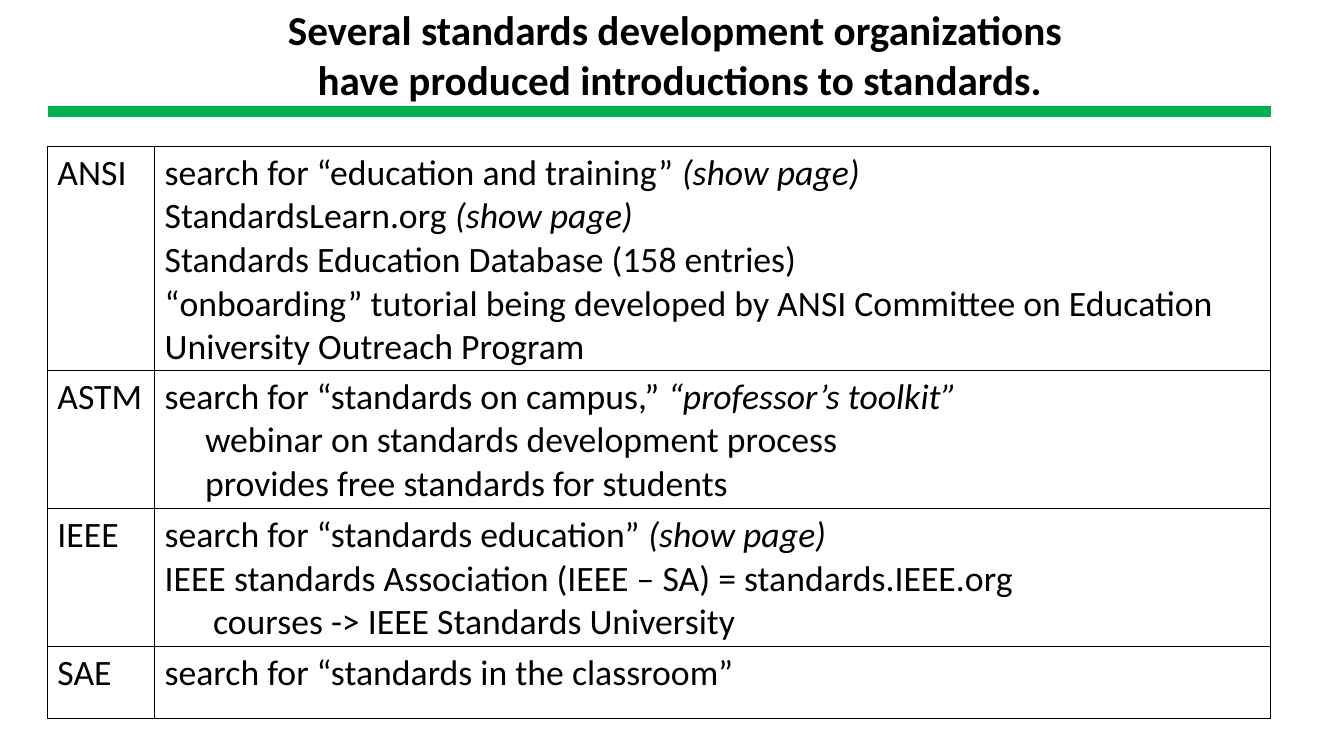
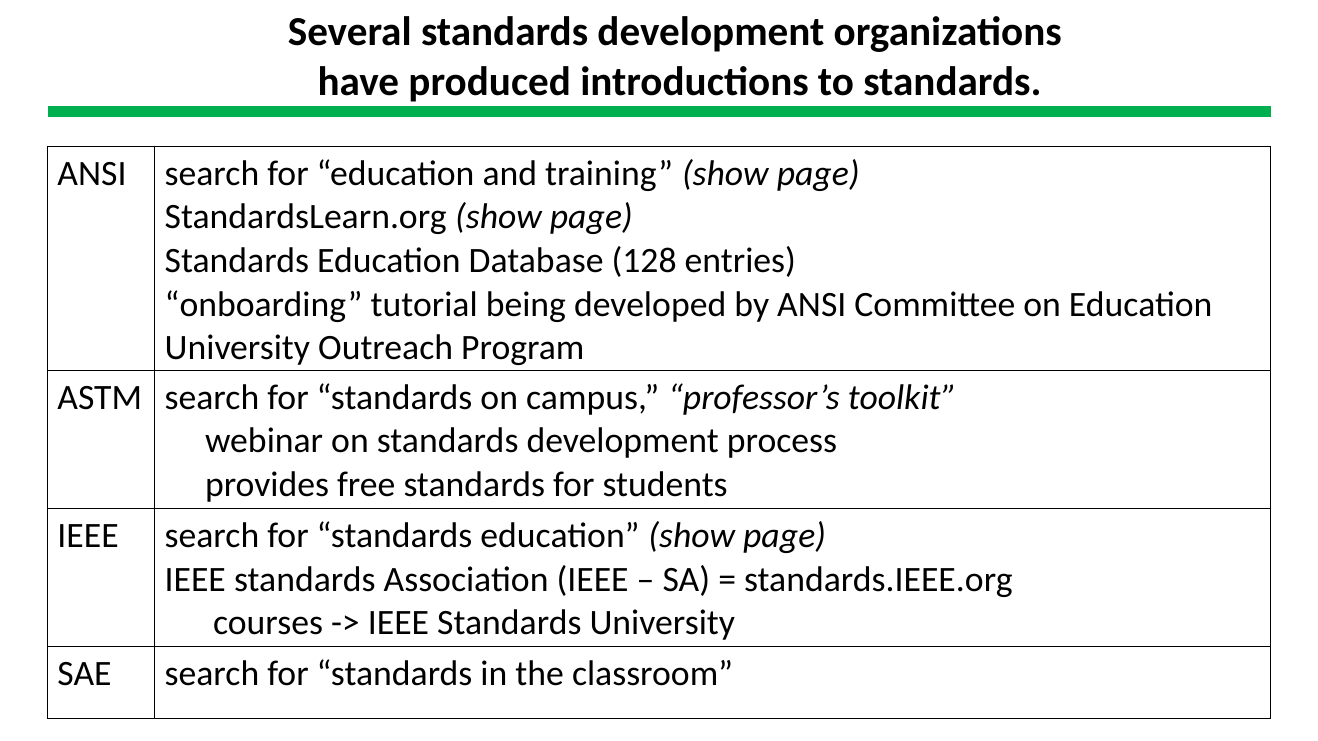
158: 158 -> 128 (644, 261)
